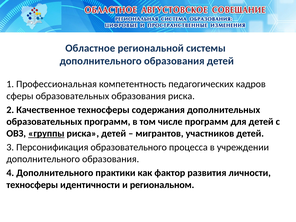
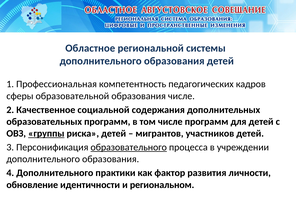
сферы образовательных: образовательных -> образовательной (72, 96)
образования риска: риска -> числе (181, 96)
Качественное техносферы: техносферы -> социальной (103, 110)
образовательного underline: none -> present (129, 147)
техносферы: техносферы -> обновление (32, 185)
